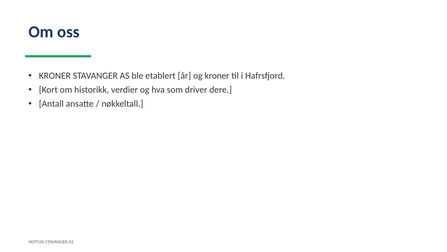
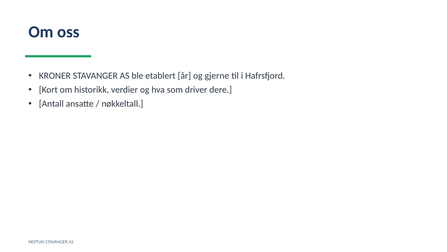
og kroner: kroner -> gjerne (217, 76)
